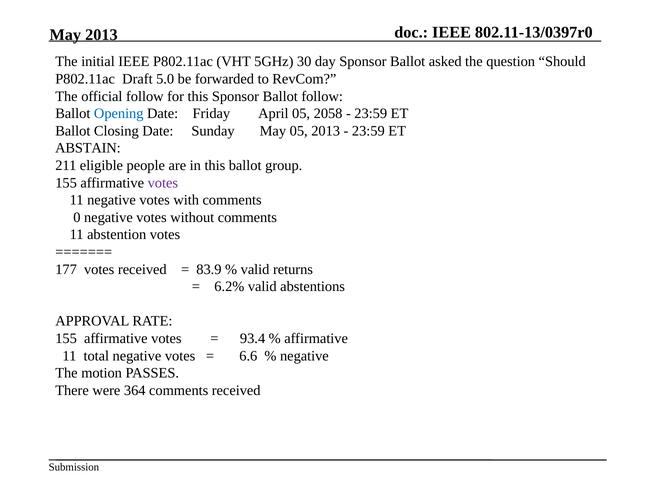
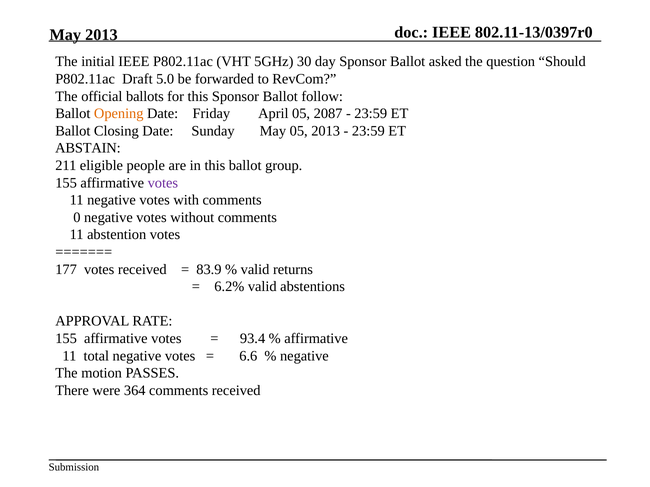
official follow: follow -> ballots (145, 96)
Opening colour: blue -> orange (119, 114)
2058: 2058 -> 2087 (328, 114)
